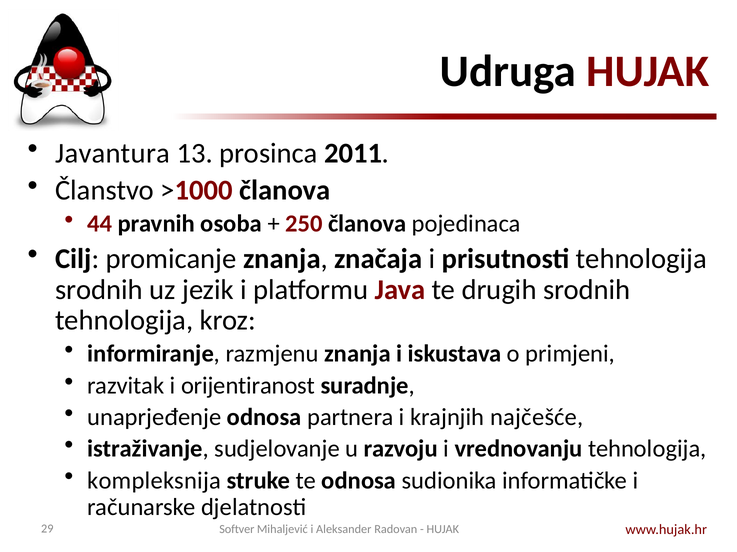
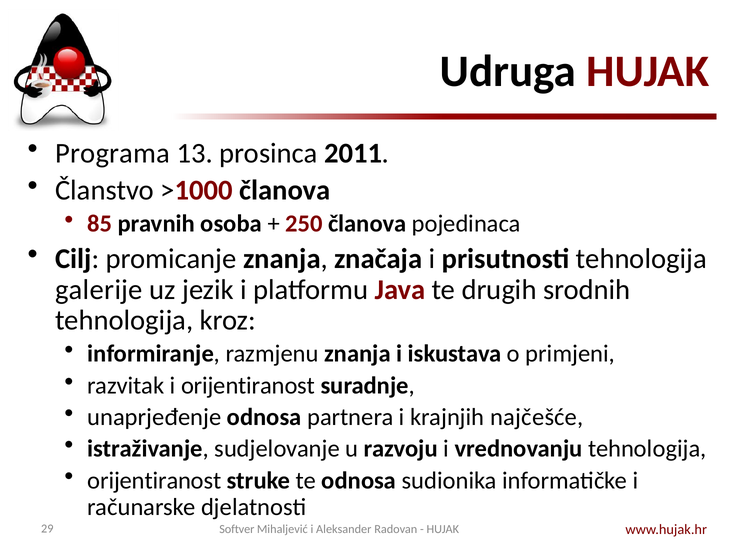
Javantura: Javantura -> Programa (113, 154)
44: 44 -> 85 (100, 224)
srodnih: srodnih -> galerije (99, 290)
kompleksnija: kompleksnija -> orijentiranost (154, 481)
